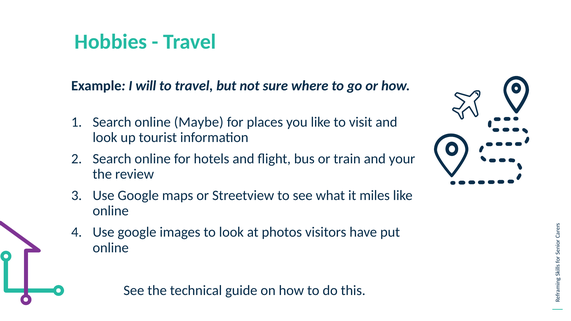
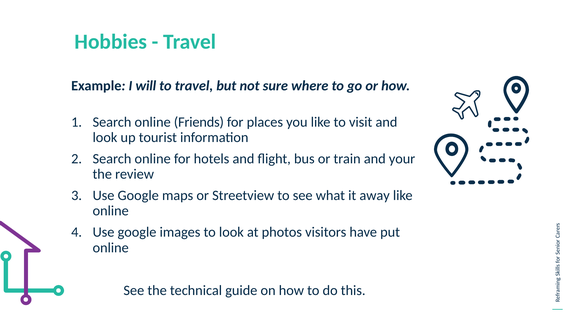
Maybe: Maybe -> Friends (199, 122)
miles: miles -> away (375, 196)
